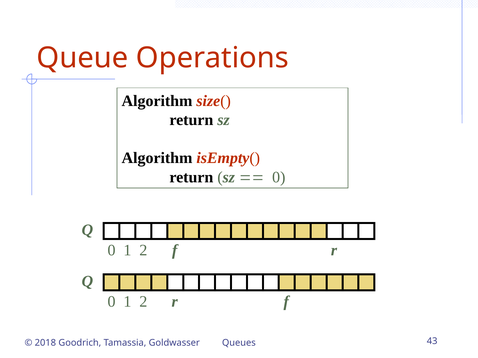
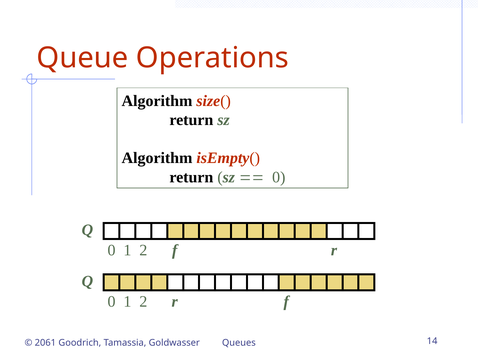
2018: 2018 -> 2061 (45, 343)
43: 43 -> 14 (432, 342)
